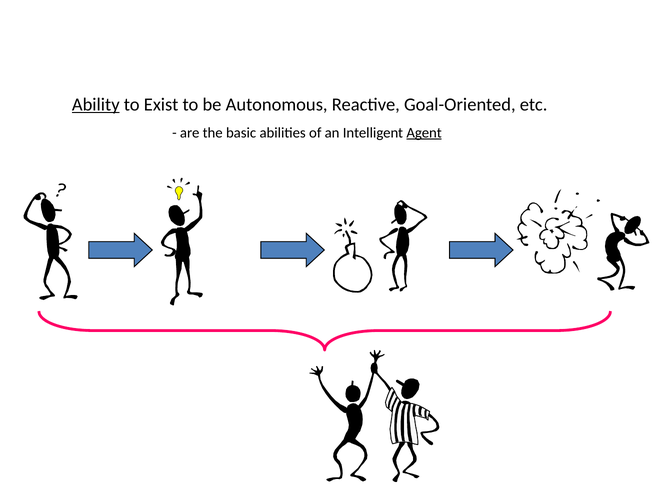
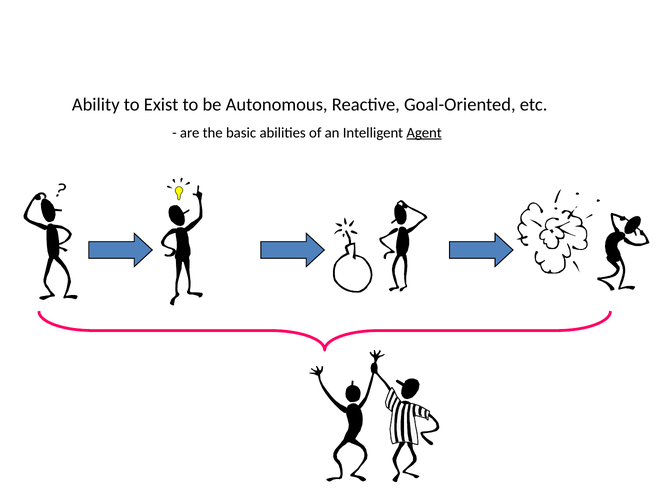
Ability underline: present -> none (96, 105)
